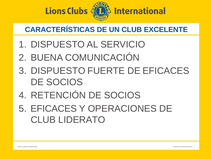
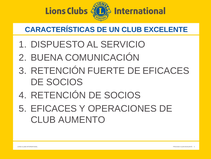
DISPUESTO: DISPUESTO -> RETENCIÓN (58, 71)
LIDERATO: LIDERATO -> AUMENTO (82, 119)
